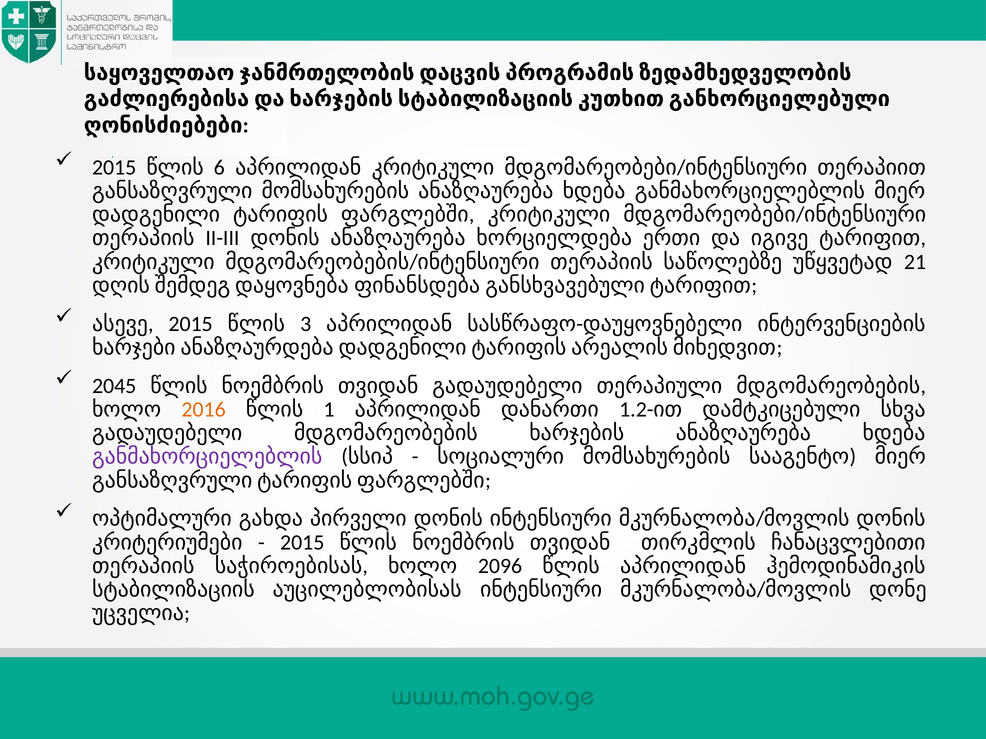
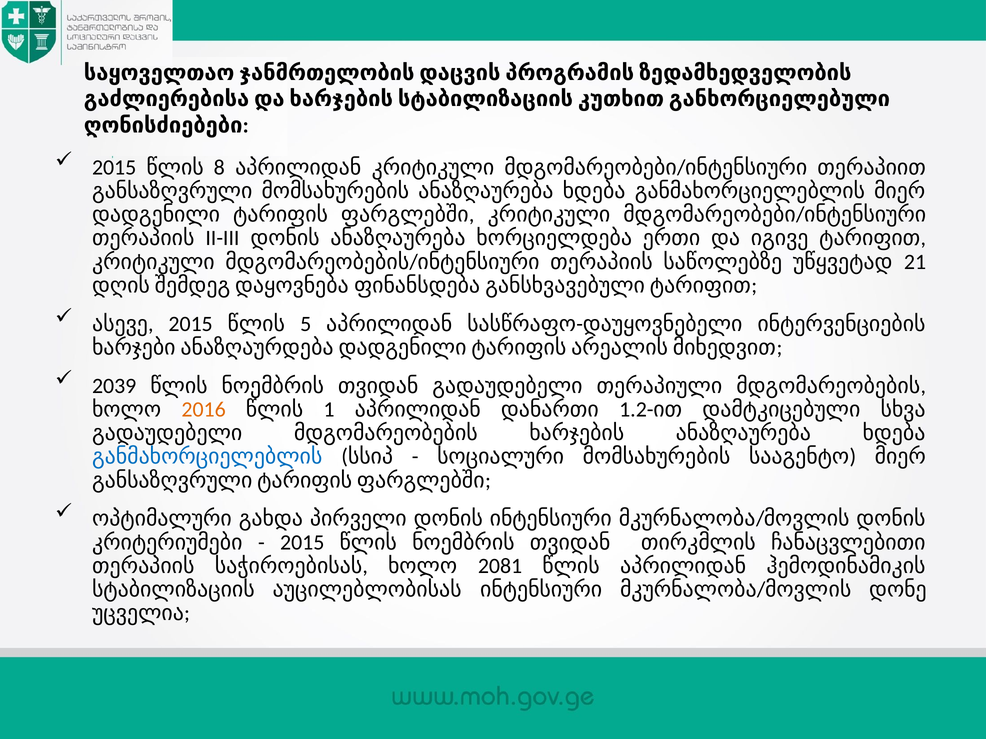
6: 6 -> 8 (219, 167)
3: 3 -> 5 (306, 324)
2045: 2045 -> 2039 (114, 386)
განმახორციელებლის colour: purple -> blue (207, 457)
2096: 2096 -> 2081 (500, 566)
